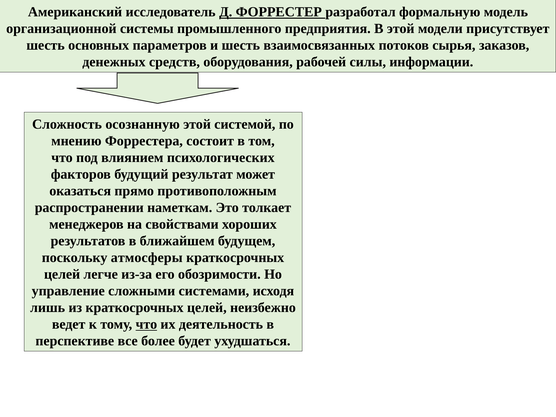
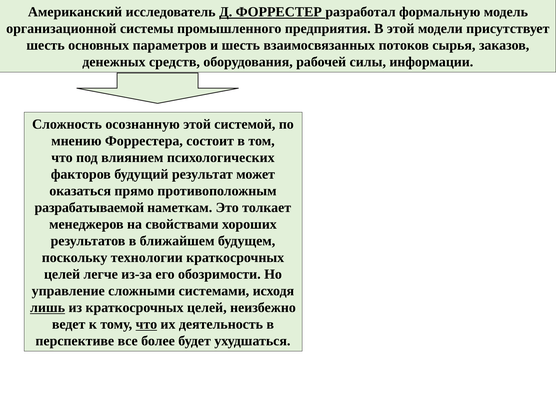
распространении: распространении -> разрабатываемой (89, 208)
атмосферы: атмосферы -> технологии (147, 258)
лишь underline: none -> present (48, 308)
